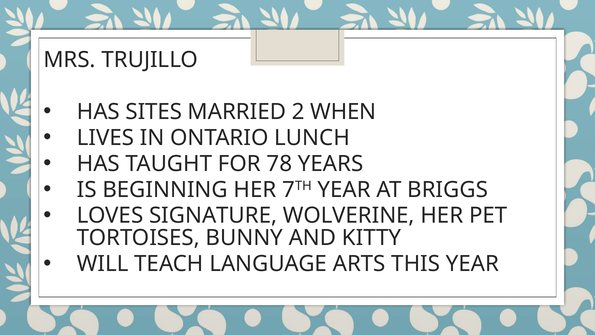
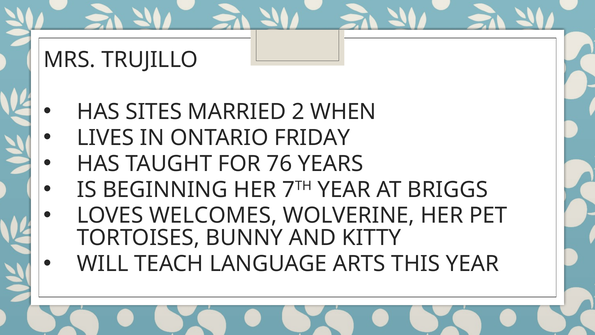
LUNCH: LUNCH -> FRIDAY (312, 138)
78: 78 -> 76 (279, 164)
SIGNATURE: SIGNATURE -> WELCOMES (213, 215)
